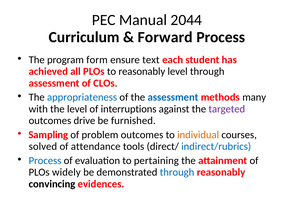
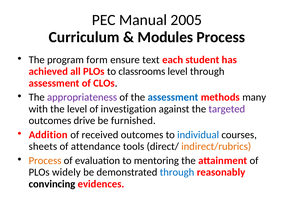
2044: 2044 -> 2005 (186, 20)
Forward: Forward -> Modules (165, 37)
to reasonably: reasonably -> classrooms (142, 71)
appropriateness colour: blue -> purple (82, 97)
interruptions: interruptions -> investigation (129, 109)
Sampling: Sampling -> Addition (48, 134)
problem: problem -> received (100, 134)
individual colour: orange -> blue (198, 134)
solved: solved -> sheets (43, 146)
indirect/rubrics colour: blue -> orange (216, 146)
Process colour: blue -> orange (45, 160)
pertaining: pertaining -> mentoring (156, 160)
